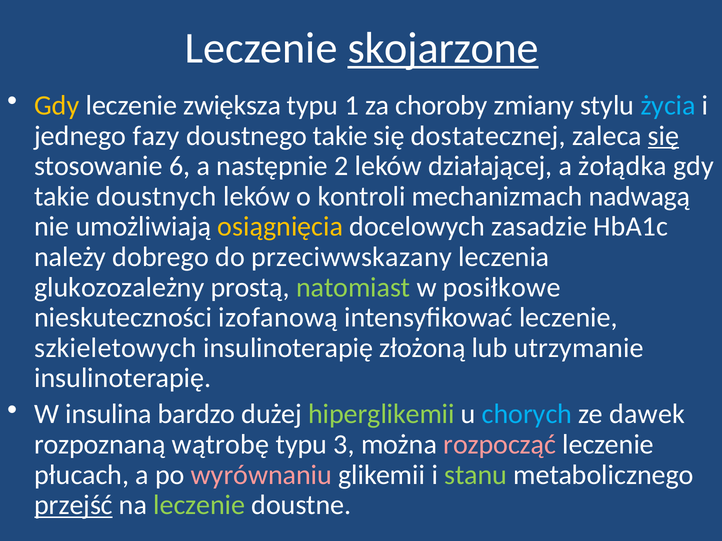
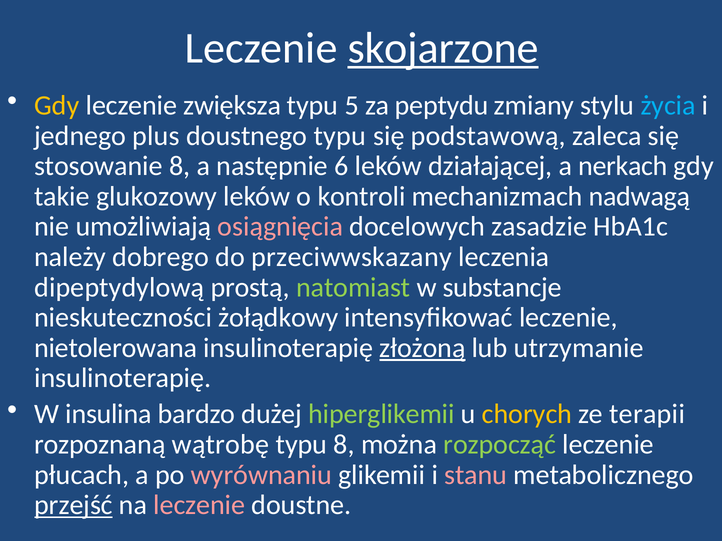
1: 1 -> 5 (352, 106)
choroby: choroby -> peptydu (442, 106)
fazy: fazy -> plus (156, 136)
doustnego takie: takie -> typu (340, 136)
dostatecznej: dostatecznej -> podstawową (488, 136)
się underline: present -> none (664, 136)
stosowanie 6: 6 -> 8 (180, 166)
2: 2 -> 6 (341, 166)
żołądka: żołądka -> nerkach (623, 166)
doustnych: doustnych -> glukozowy (156, 197)
osiągnięcia colour: yellow -> pink (280, 227)
glukozozależny: glukozozależny -> dipeptydylową (119, 288)
posiłkowe: posiłkowe -> substancje (502, 288)
izofanową: izofanową -> żołądkowy (278, 318)
szkieletowych: szkieletowych -> nietolerowana (116, 348)
złożoną underline: none -> present (422, 348)
chorych colour: light blue -> yellow (527, 415)
dawek: dawek -> terapii (647, 415)
typu 3: 3 -> 8 (344, 445)
rozpocząć colour: pink -> light green (500, 445)
stanu colour: light green -> pink (476, 475)
leczenie colour: light green -> pink (199, 506)
